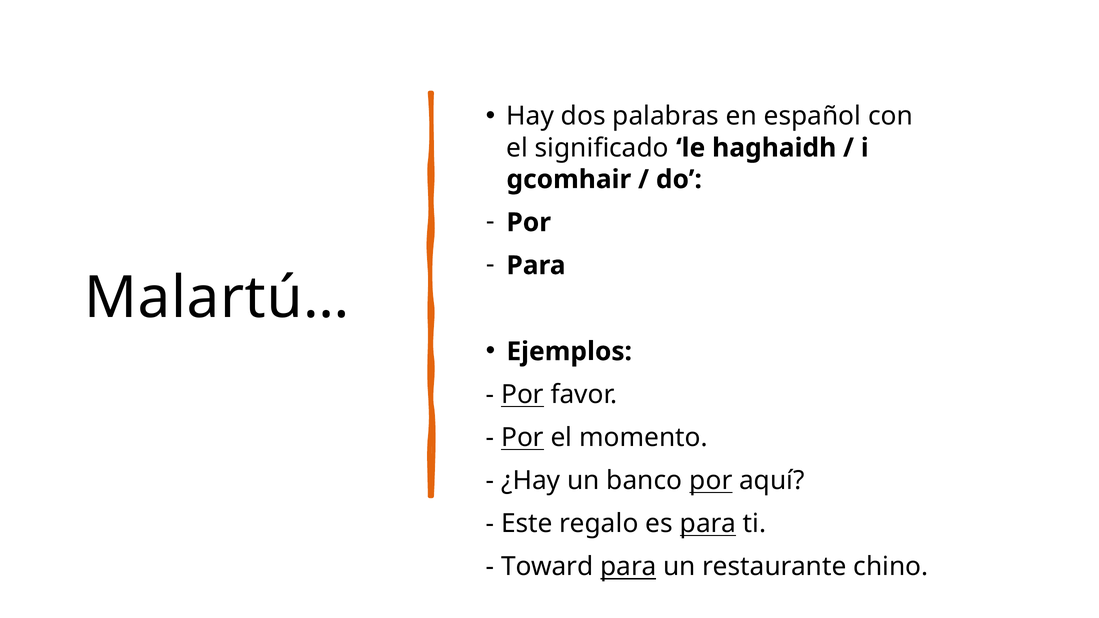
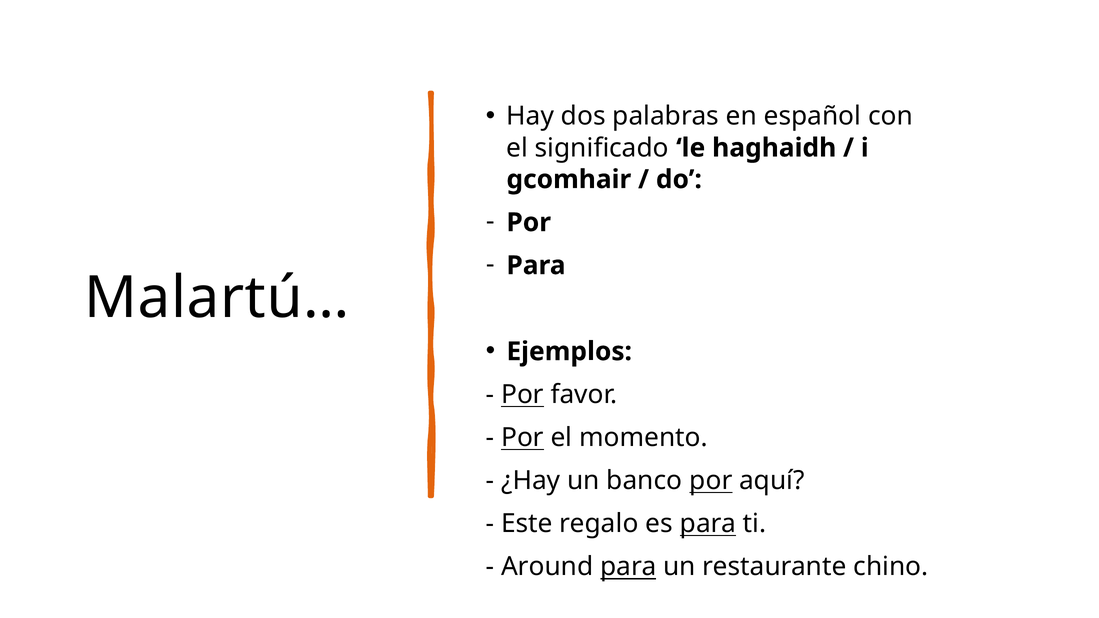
Toward: Toward -> Around (547, 567)
